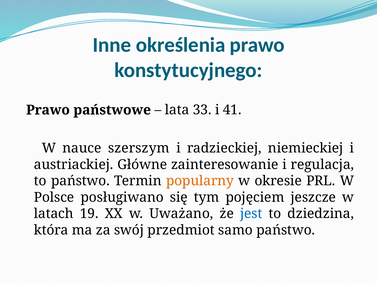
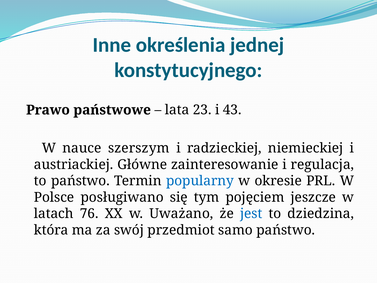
określenia prawo: prawo -> jednej (257, 45)
33: 33 -> 23 (202, 110)
41: 41 -> 43 (232, 110)
popularny colour: orange -> blue (200, 181)
19: 19 -> 76 (89, 214)
